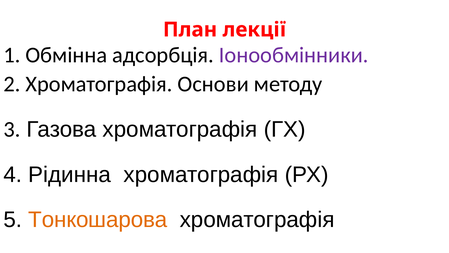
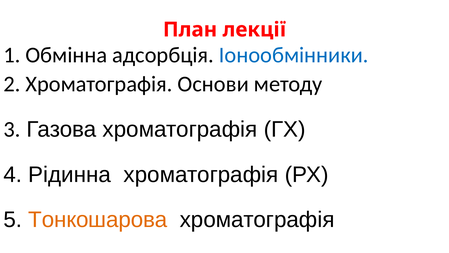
Іонообмінники colour: purple -> blue (294, 55)
